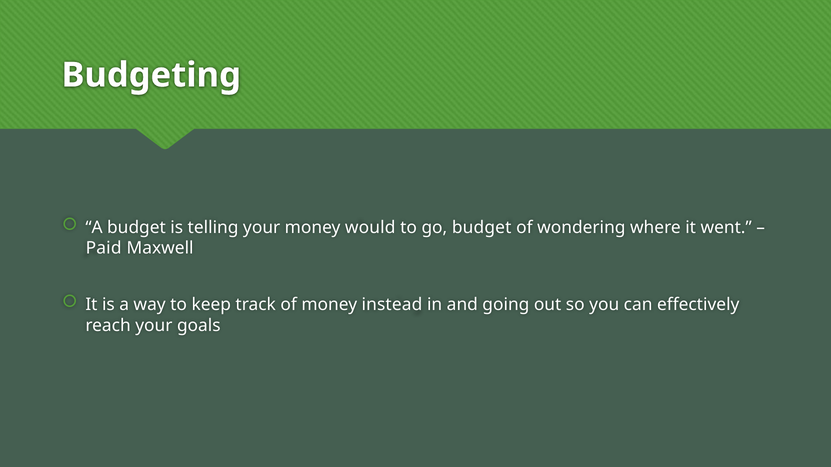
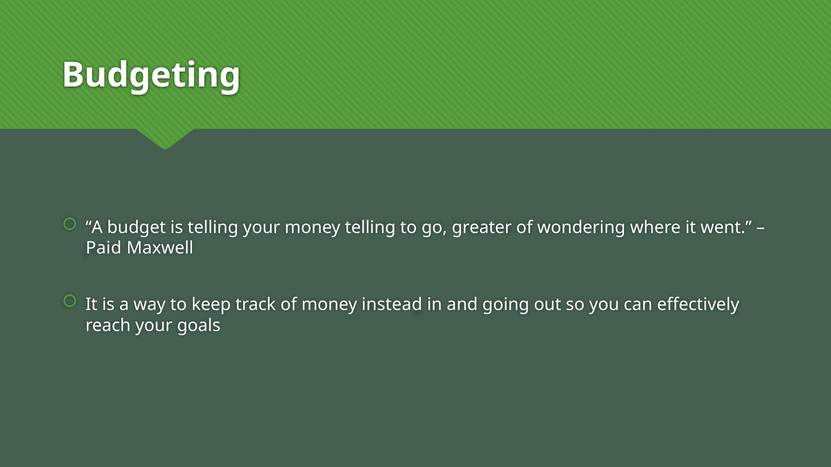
money would: would -> telling (370, 228)
go budget: budget -> greater (482, 228)
